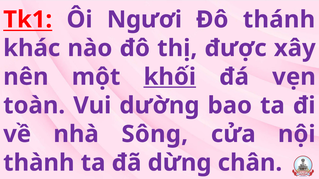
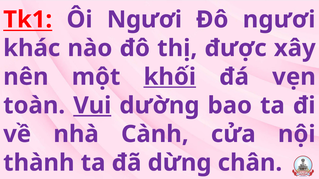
Đô thánh: thánh -> ngươi (279, 20)
Vui underline: none -> present (92, 106)
Sông: Sông -> Cành (155, 134)
